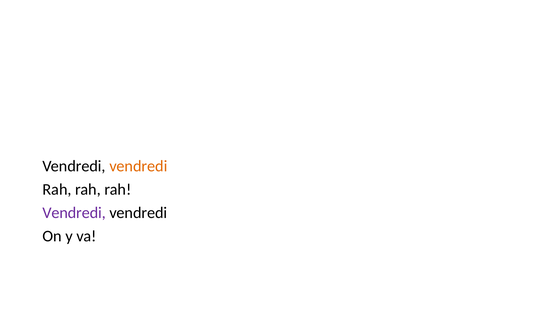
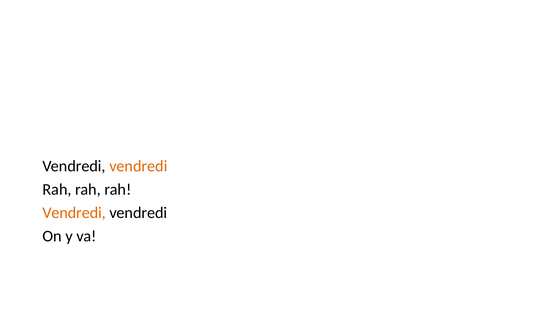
Vendredi colour: purple -> orange (74, 213)
